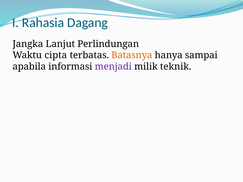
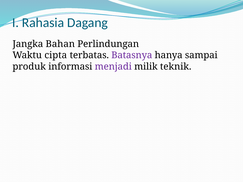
Lanjut: Lanjut -> Bahan (60, 44)
Batasnya colour: orange -> purple (132, 55)
apabila: apabila -> produk (29, 67)
